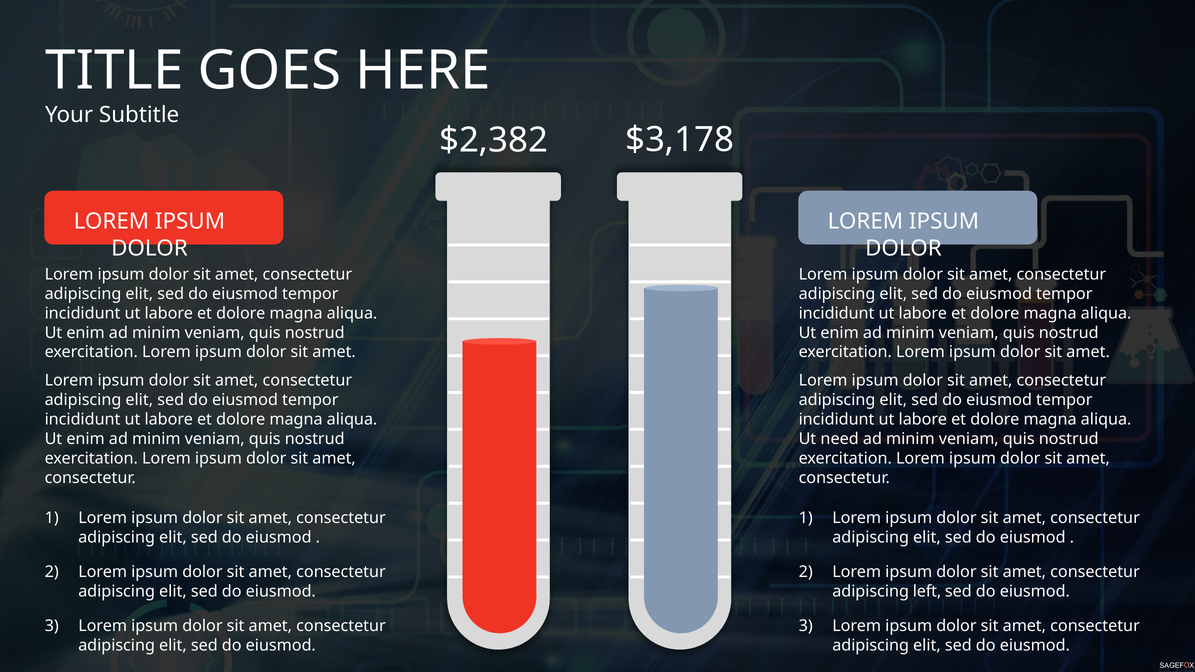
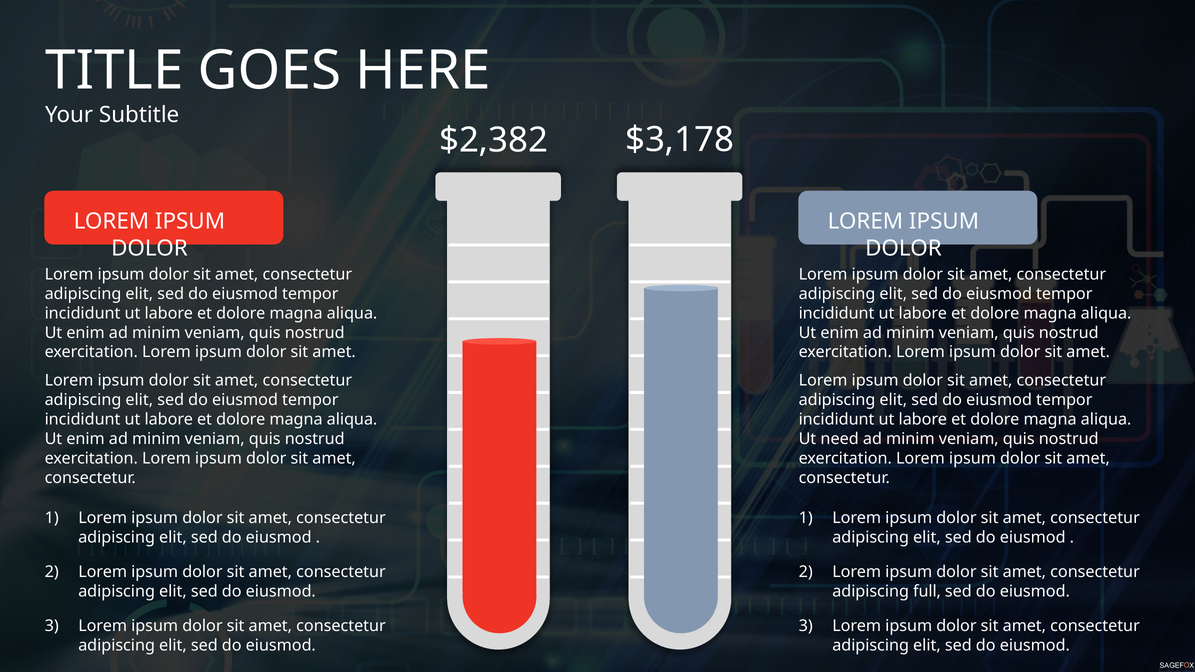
left: left -> full (927, 592)
